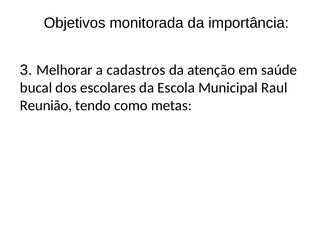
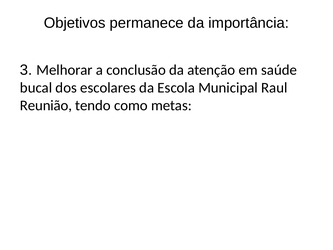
monitorada: monitorada -> permanece (147, 23)
cadastros: cadastros -> conclusão (136, 70)
